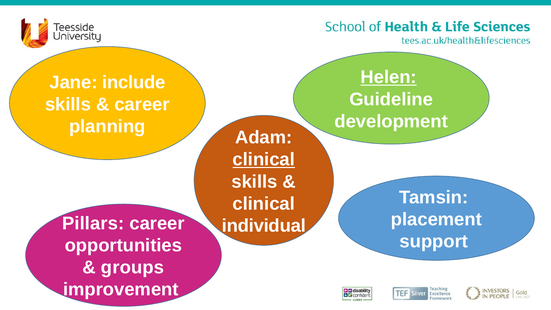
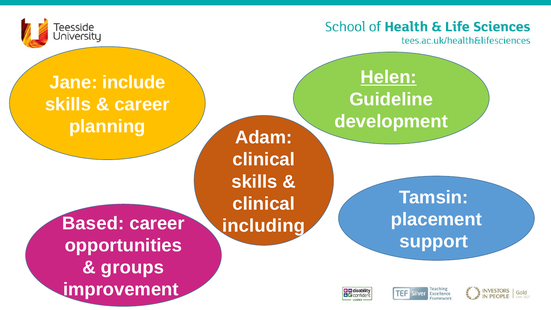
clinical underline: present -> none (264, 160)
Pillars: Pillars -> Based (93, 223)
individual: individual -> including (264, 226)
